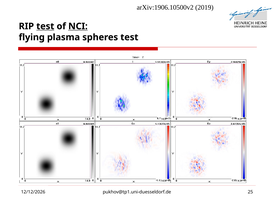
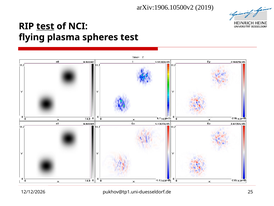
NCI underline: present -> none (78, 26)
